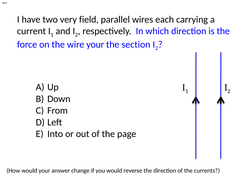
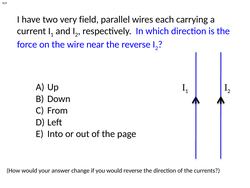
wire your: your -> near (95, 44)
the section: section -> reverse (136, 44)
